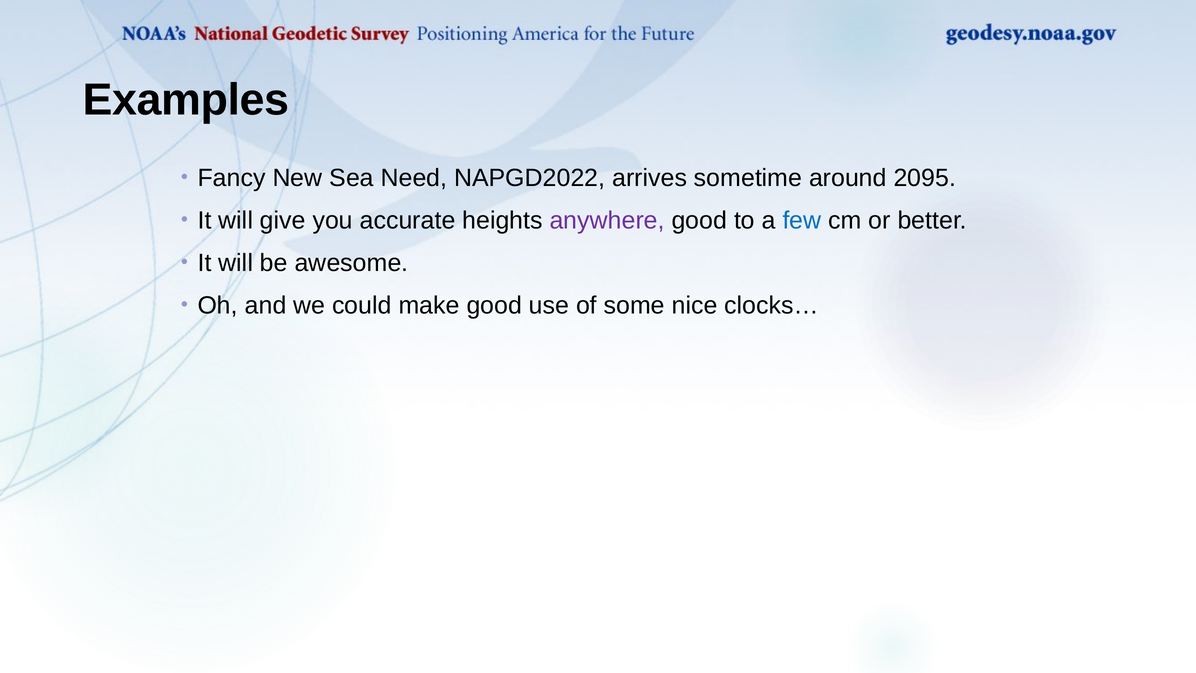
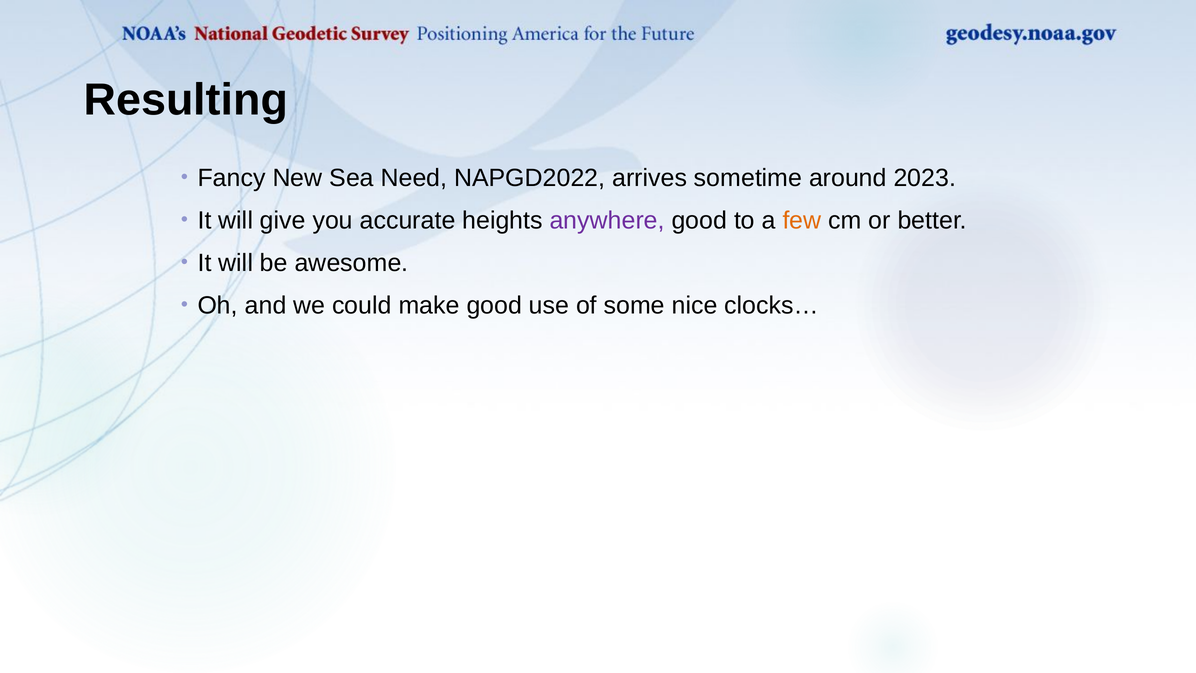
Examples: Examples -> Resulting (186, 100)
2095: 2095 -> 2023 (925, 178)
few colour: blue -> orange (802, 221)
